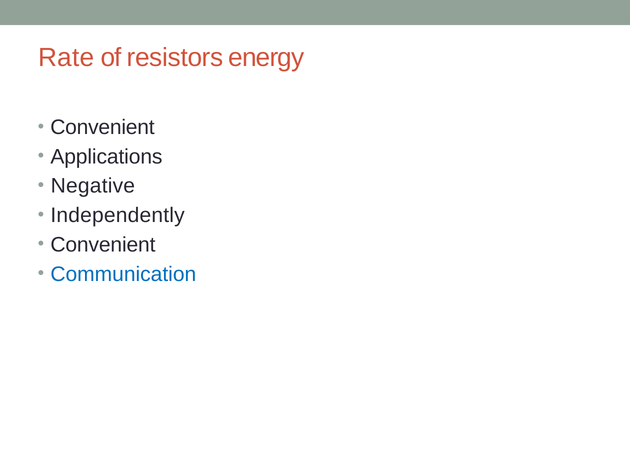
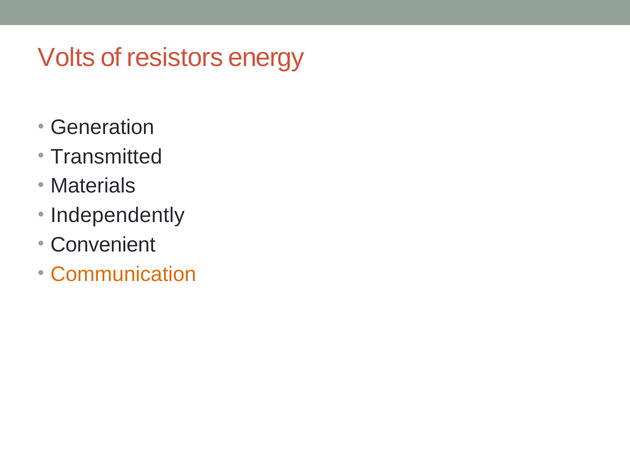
Rate: Rate -> Volts (66, 57)
Convenient: Convenient -> Generation (102, 127)
Applications: Applications -> Transmitted (106, 157)
Negative: Negative -> Materials (93, 186)
Communication colour: blue -> orange (123, 274)
